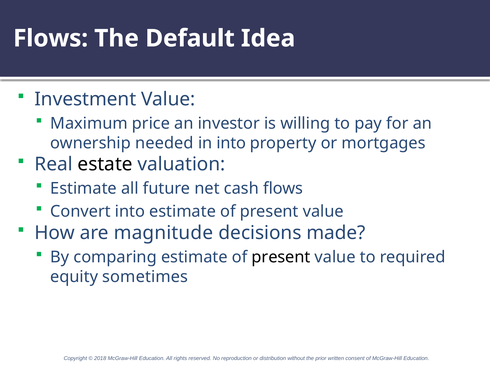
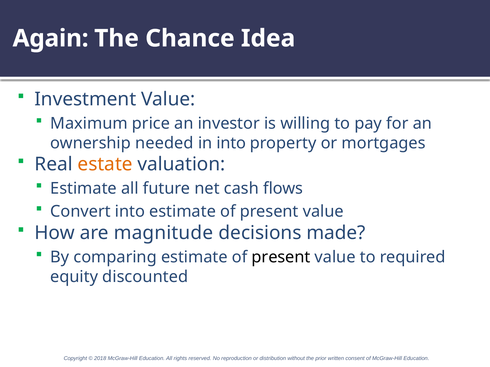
Flows: Flows -> Again (51, 38)
Default: Default -> Chance (190, 38)
estate colour: black -> orange (105, 165)
sometimes: sometimes -> discounted (145, 277)
